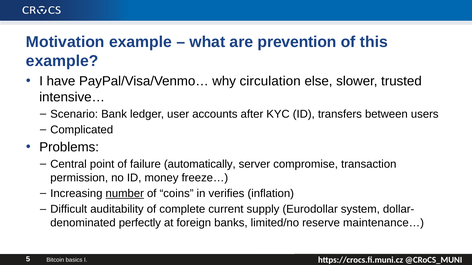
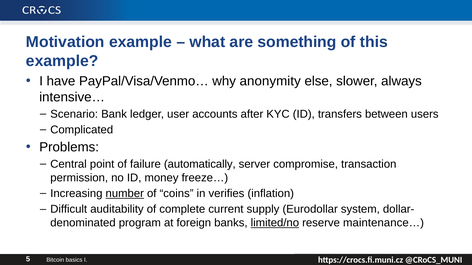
prevention: prevention -> something (297, 42)
circulation: circulation -> anonymity (270, 81)
trusted: trusted -> always (401, 81)
perfectly: perfectly -> program (140, 223)
limited/no underline: none -> present (275, 223)
